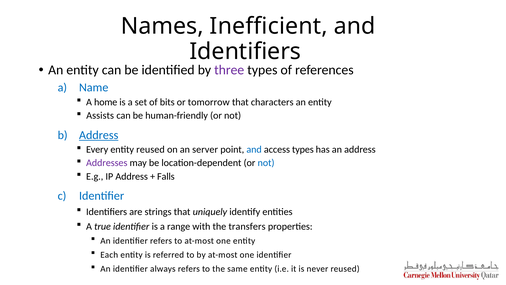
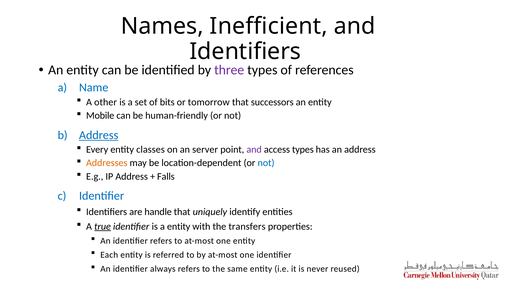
home: home -> other (106, 102)
characters: characters -> successors (272, 102)
Assists: Assists -> Mobile (100, 115)
entity reused: reused -> classes (151, 149)
and colour: blue -> purple (254, 149)
Addresses colour: purple -> orange (107, 163)
strings: strings -> handle (158, 211)
true underline: none -> present (103, 226)
a range: range -> entity (179, 226)
